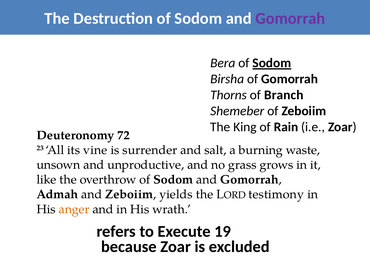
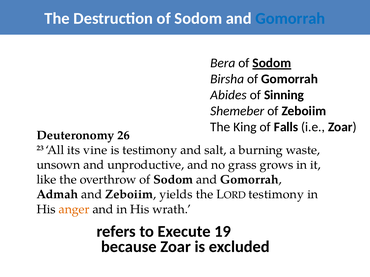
Gomorrah colour: purple -> blue (290, 19)
Thorns: Thorns -> Abides (228, 95)
Branch: Branch -> Sinning (284, 95)
Rain: Rain -> Falls (286, 127)
72: 72 -> 26 (124, 136)
is surrender: surrender -> testimony (150, 150)
